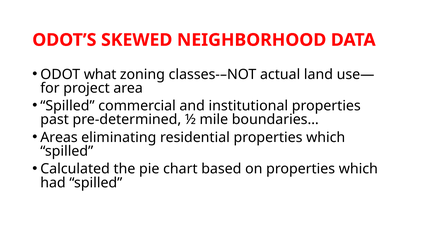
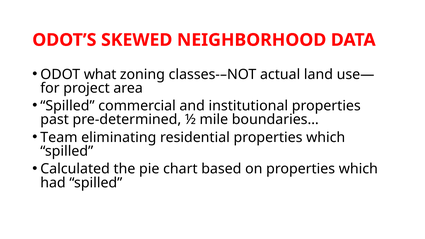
Areas: Areas -> Team (59, 137)
